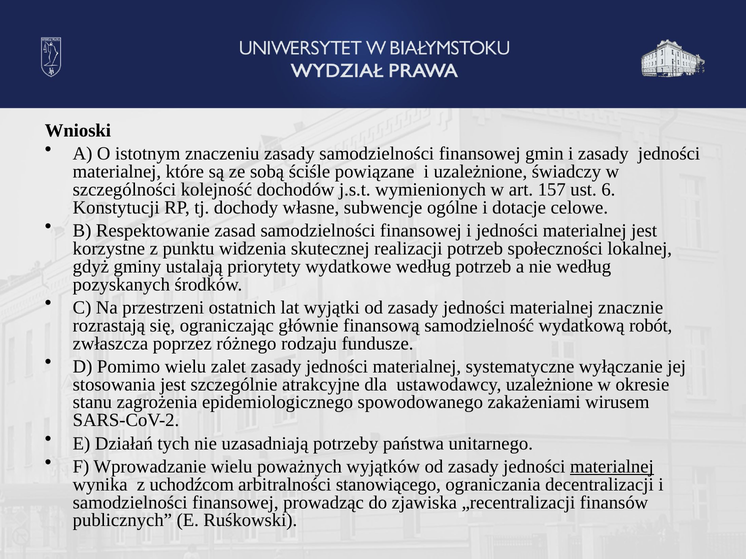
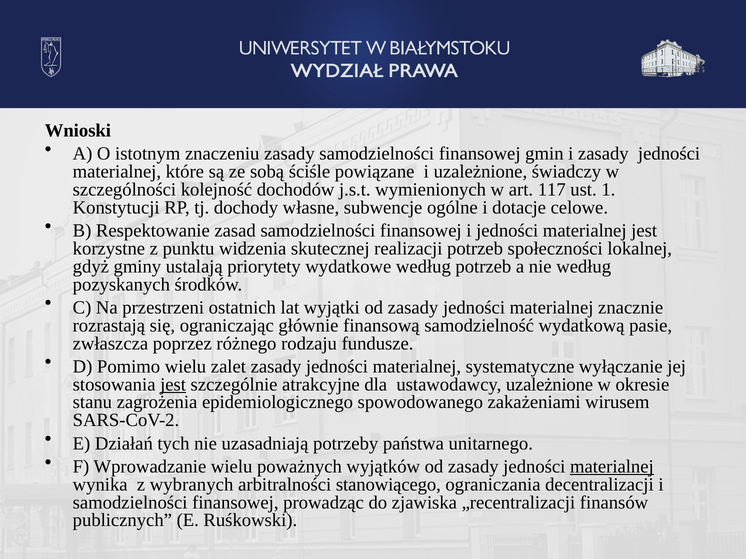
157: 157 -> 117 (552, 190)
6: 6 -> 1 (608, 190)
robót: robót -> pasie (651, 326)
jest underline: none -> present (173, 385)
uchodźcom: uchodźcom -> wybranych (192, 485)
